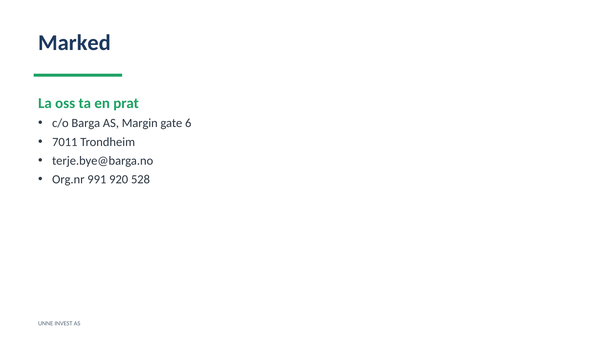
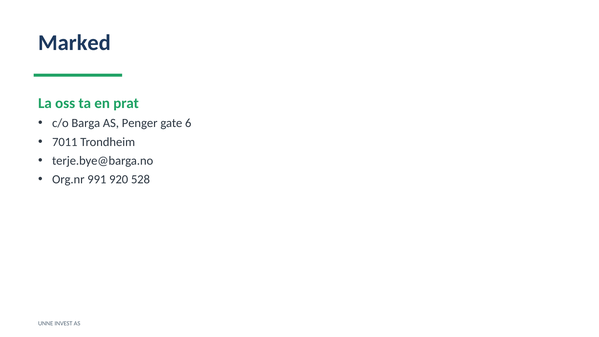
Margin: Margin -> Penger (140, 123)
